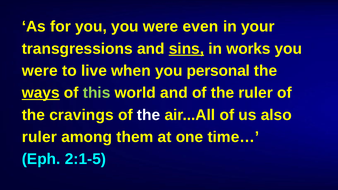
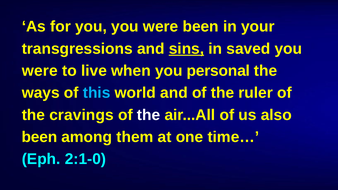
were even: even -> been (201, 27)
works: works -> saved (248, 49)
ways underline: present -> none (41, 93)
this colour: light green -> light blue (97, 93)
ruler: ruler -> been (39, 137)
2:1-5: 2:1-5 -> 2:1-0 (85, 159)
